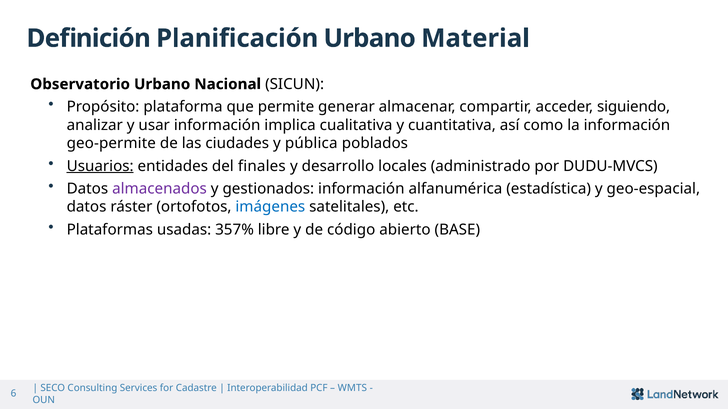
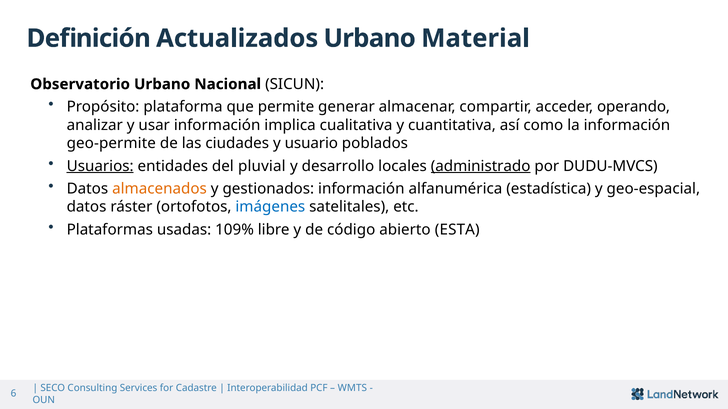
Planificación: Planificación -> Actualizados (237, 38)
siguiendo: siguiendo -> operando (634, 107)
pública: pública -> usuario (311, 143)
finales: finales -> pluvial (262, 166)
administrado underline: none -> present (481, 166)
almacenados colour: purple -> orange (160, 189)
357%: 357% -> 109% (235, 230)
BASE: BASE -> ESTA (457, 230)
